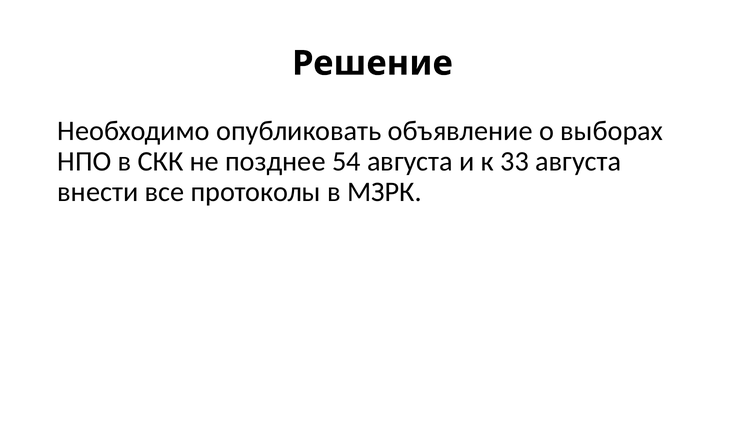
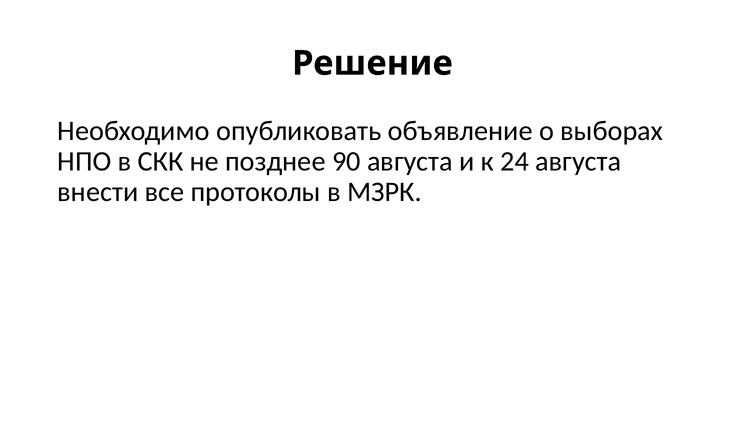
54: 54 -> 90 (346, 161)
33: 33 -> 24 (515, 161)
